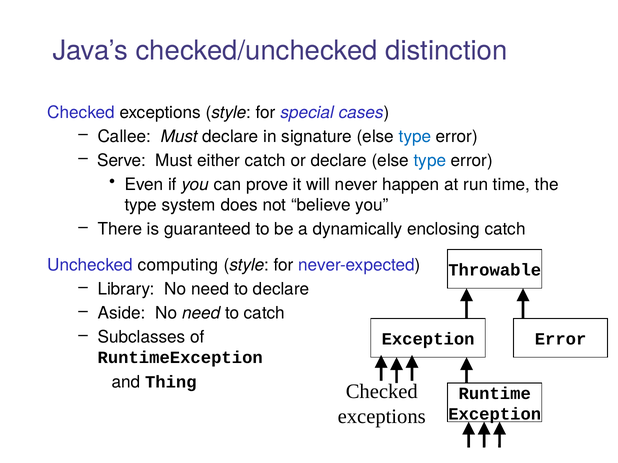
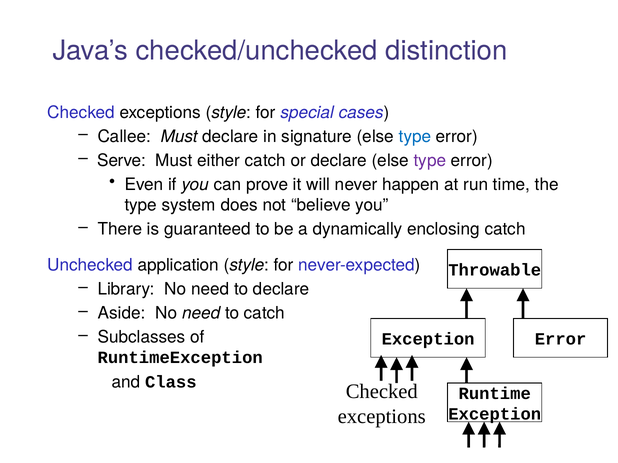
type colour: blue -> purple (430, 161)
computing: computing -> application (178, 265)
Thing: Thing -> Class (171, 382)
